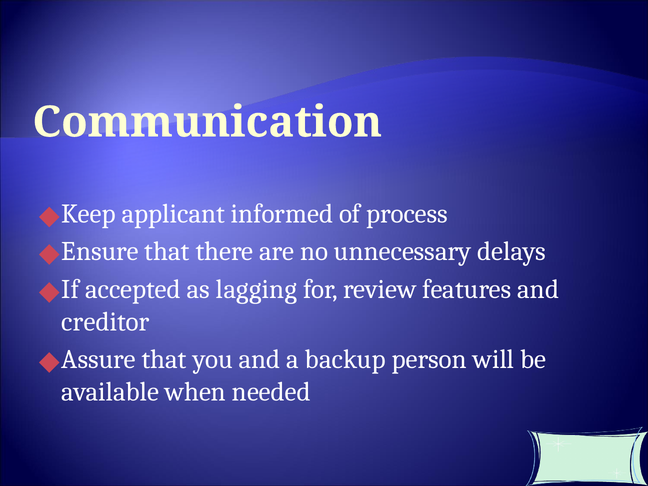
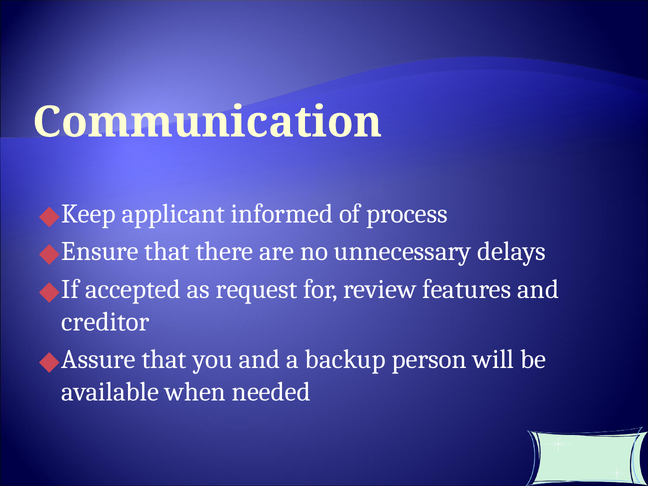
lagging: lagging -> request (257, 289)
